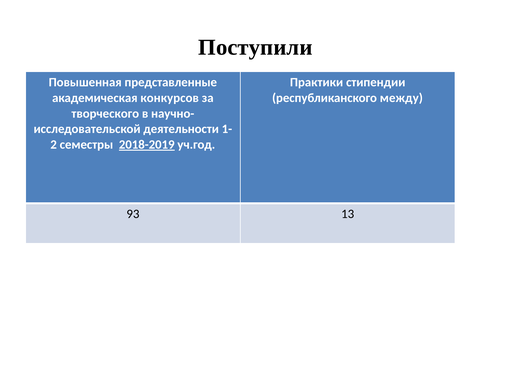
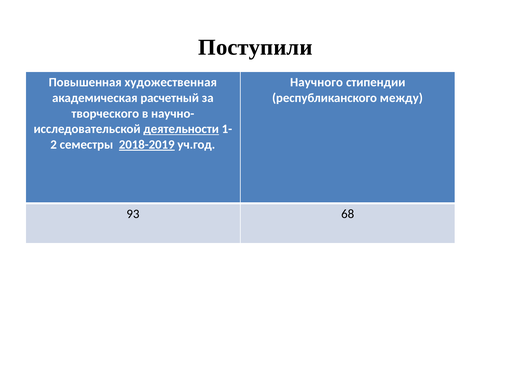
представленные: представленные -> художественная (171, 82)
Практики: Практики -> Научного (317, 82)
конкурсов: конкурсов -> расчетный (170, 98)
деятельности underline: none -> present (181, 129)
13: 13 -> 68 (348, 214)
